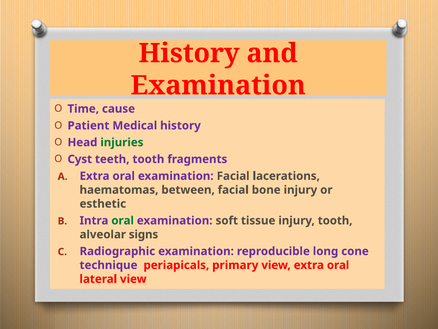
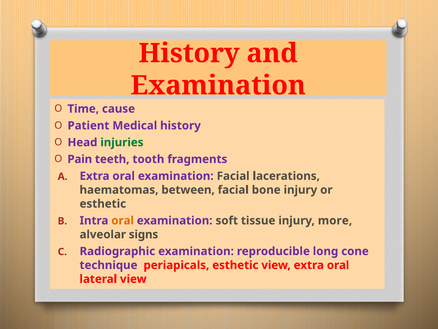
Cyst: Cyst -> Pain (80, 159)
oral colour: green -> orange (123, 220)
injury tooth: tooth -> more (335, 220)
periapicals primary: primary -> esthetic (235, 265)
